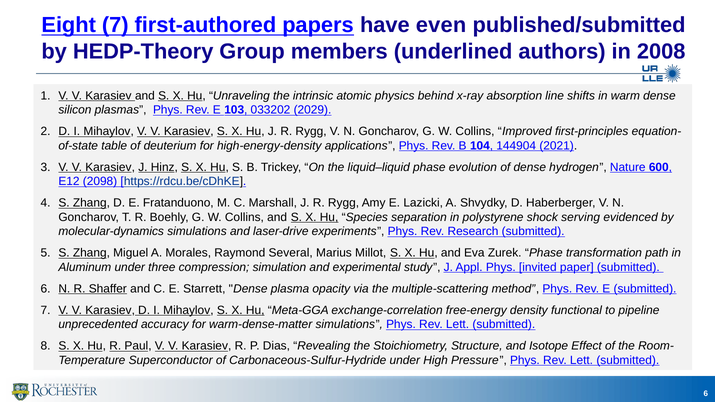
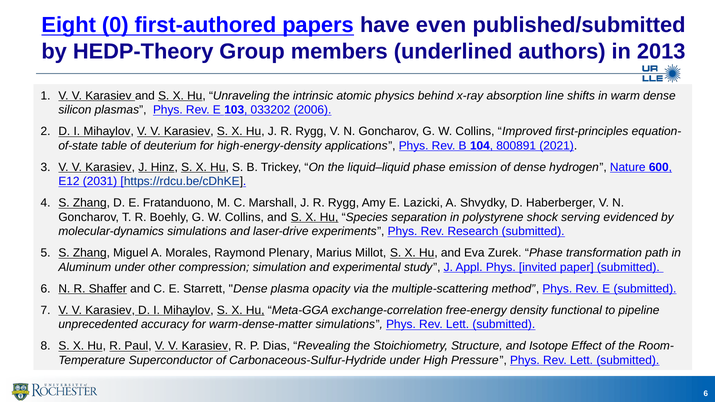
Eight 7: 7 -> 0 (115, 25)
2008: 2008 -> 2013 (661, 51)
2029: 2029 -> 2006 (313, 110)
144904: 144904 -> 800891 (516, 146)
evolution: evolution -> emission (473, 167)
2098: 2098 -> 2031 (100, 182)
Several: Several -> Plenary (291, 253)
three: three -> other (162, 267)
